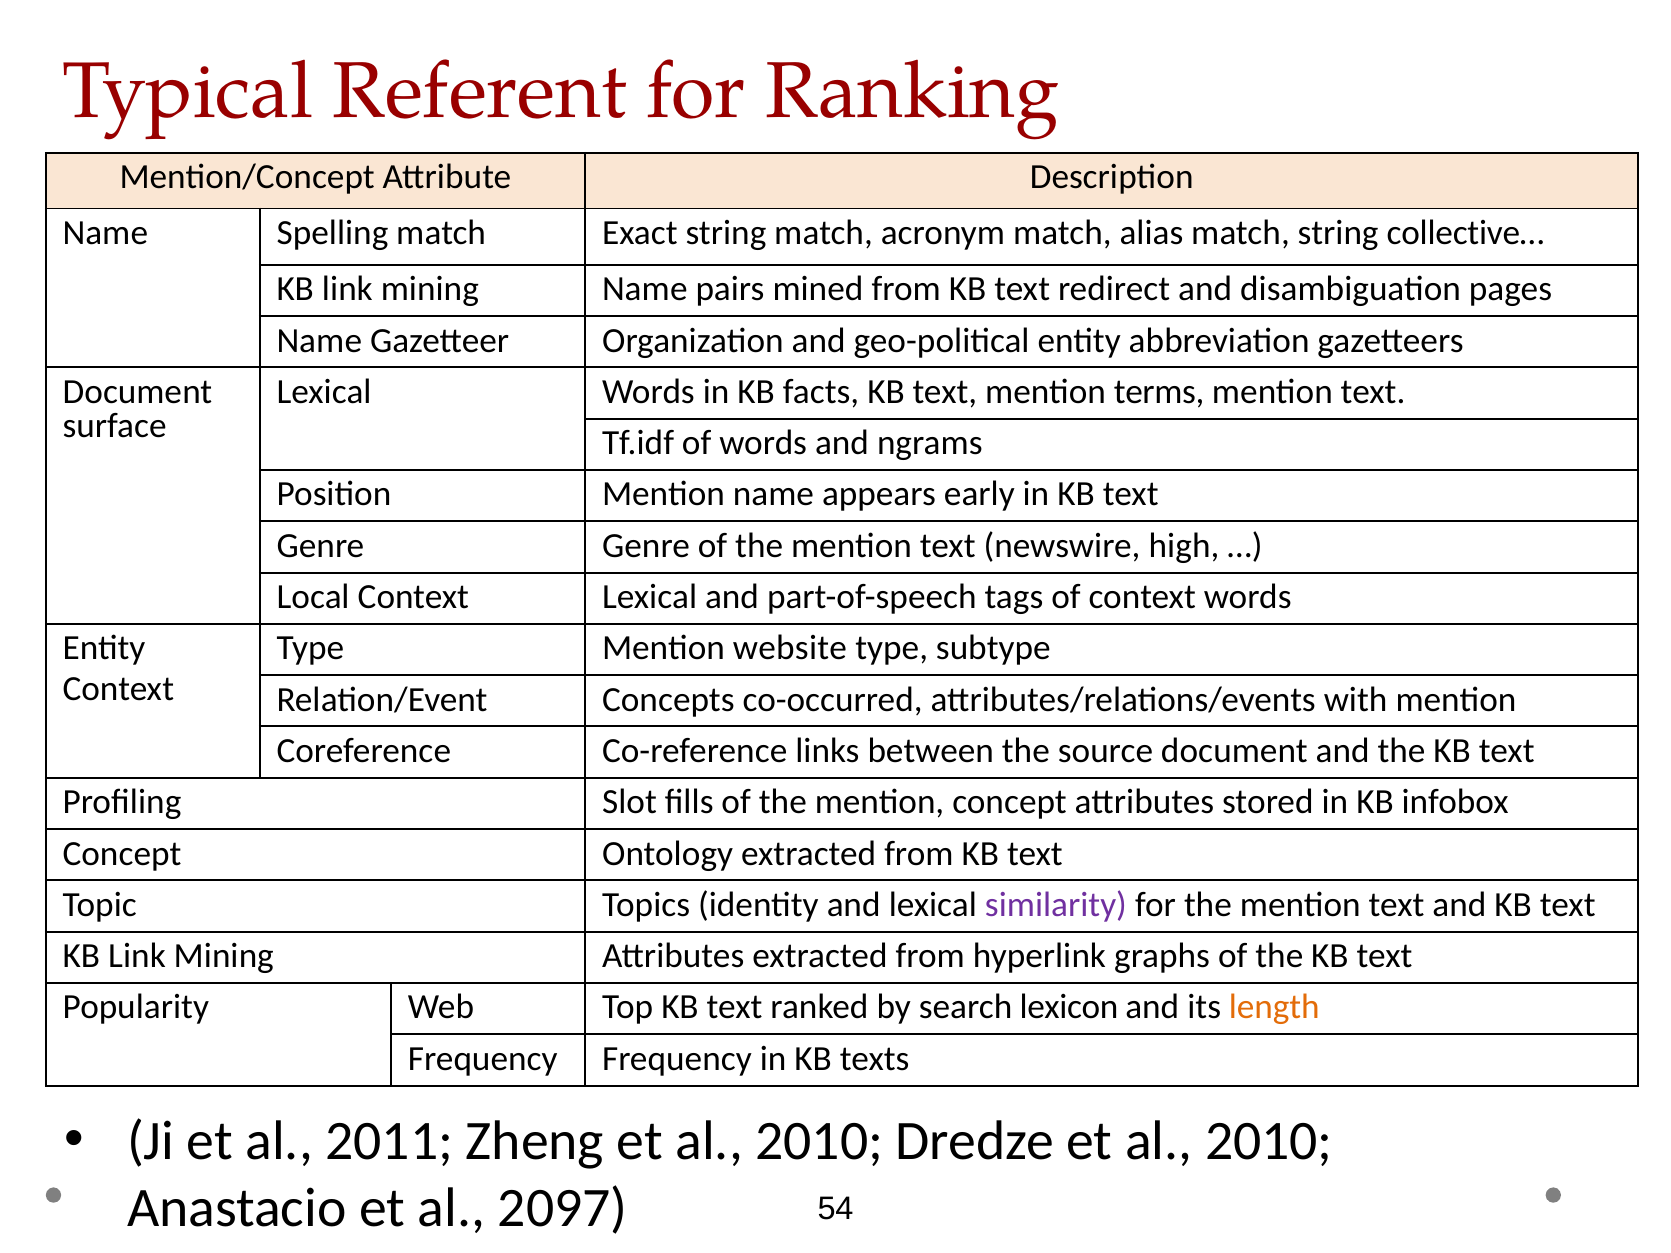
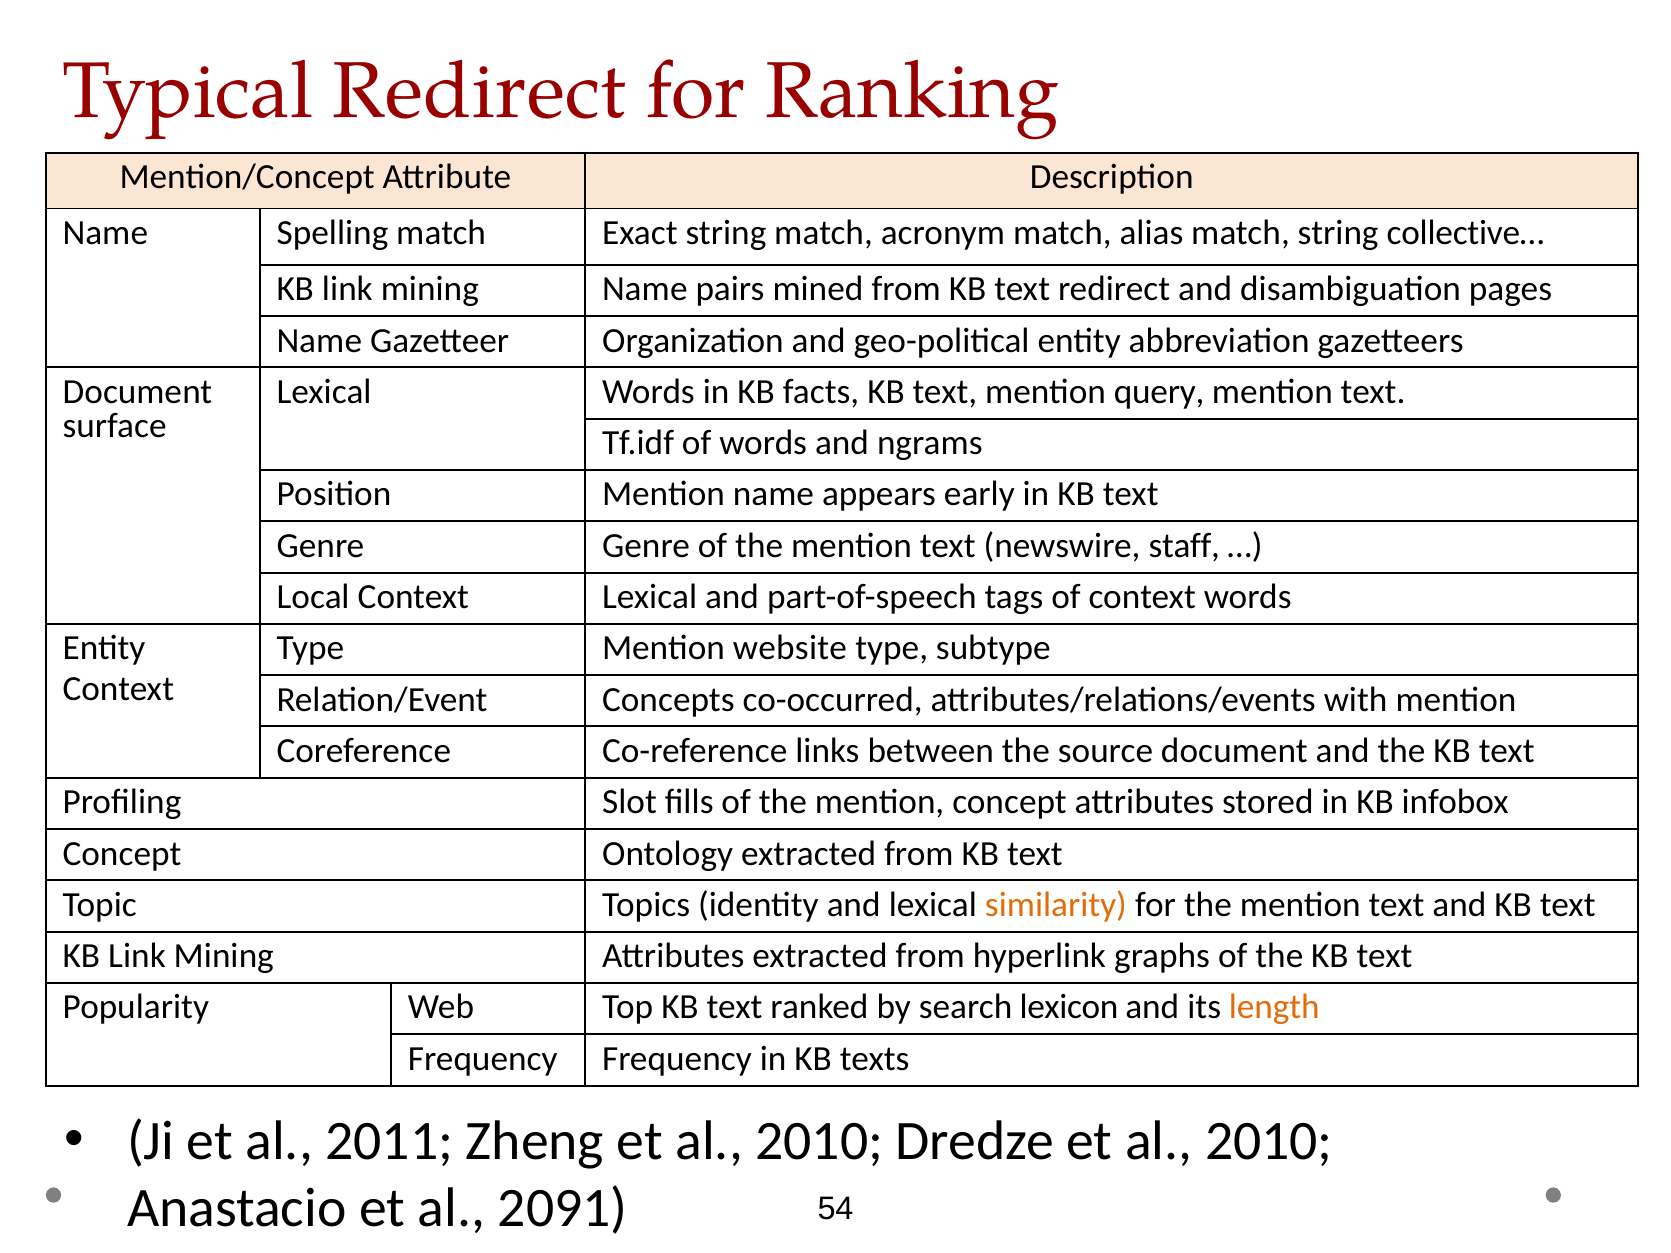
Typical Referent: Referent -> Redirect (480, 91)
terms: terms -> query (1159, 392)
high: high -> staff (1184, 546)
similarity colour: purple -> orange (1056, 905)
2097: 2097 -> 2091 (563, 1209)
